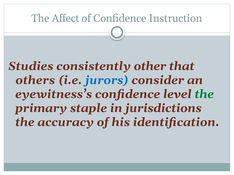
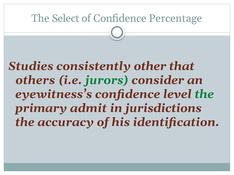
Affect: Affect -> Select (66, 18)
Instruction: Instruction -> Percentage (176, 18)
jurors colour: blue -> green (107, 80)
staple: staple -> admit (88, 108)
